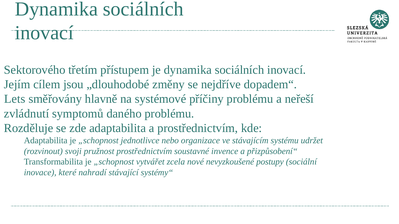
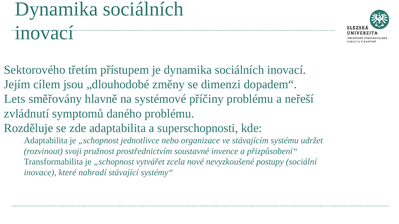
nejdříve: nejdříve -> dimenzi (221, 85)
a prostřednictvím: prostřednictvím -> superschopnosti (198, 128)
